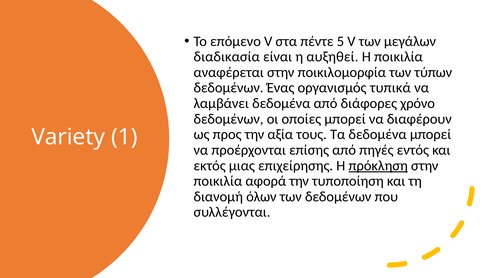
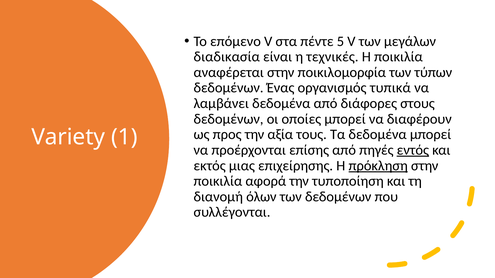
αυξηθεί: αυξηθεί -> τεχνικές (332, 57)
χρόνο: χρόνο -> στους (418, 104)
εντός underline: none -> present (413, 150)
